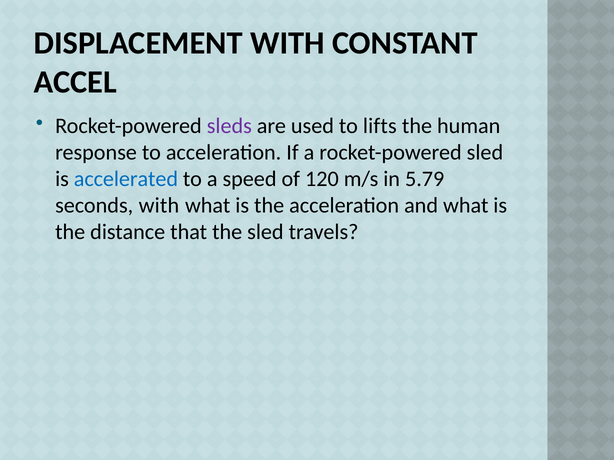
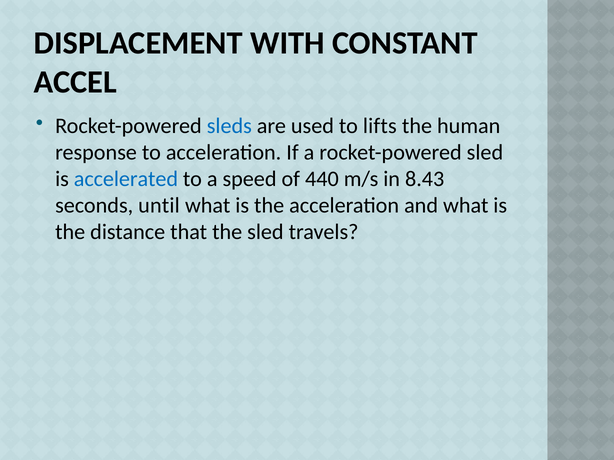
sleds colour: purple -> blue (229, 126)
120: 120 -> 440 (322, 179)
5.79: 5.79 -> 8.43 (425, 179)
seconds with: with -> until (159, 206)
